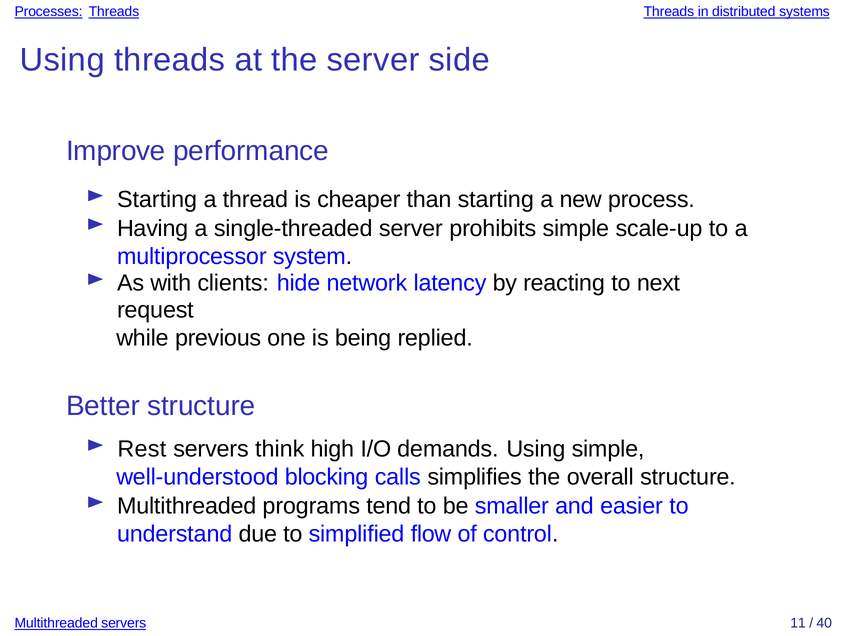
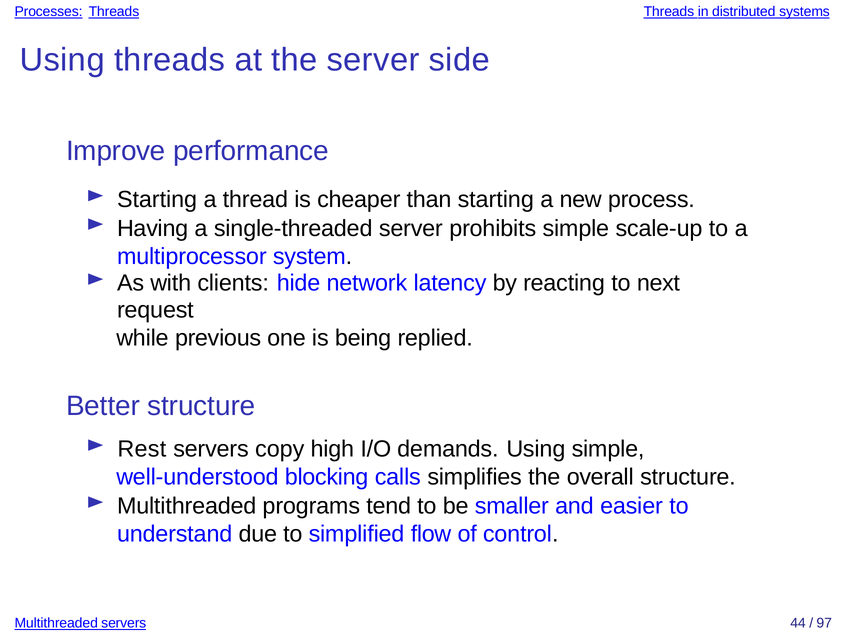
think: think -> copy (280, 450)
11: 11 -> 44 (798, 624)
40: 40 -> 97 (824, 624)
